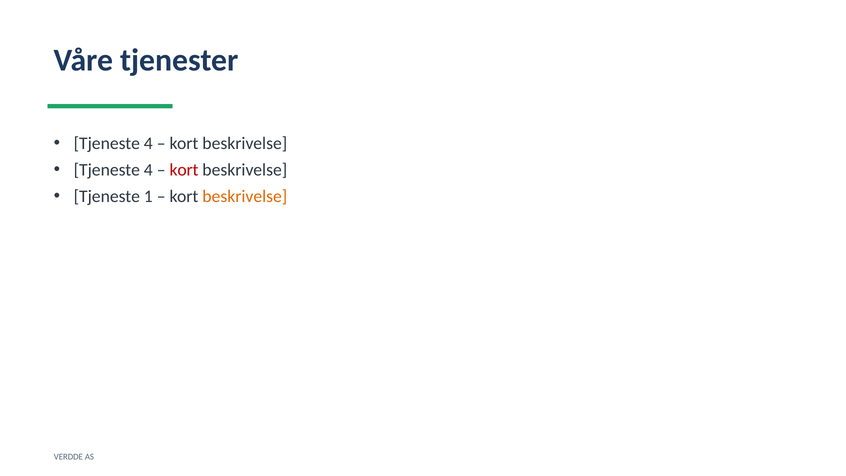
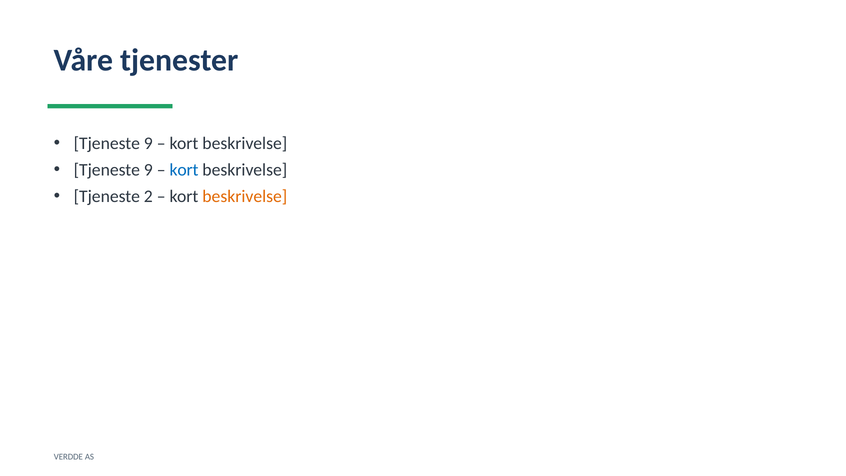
4: 4 -> 9 (148, 143)
4: 4 -> 9 (148, 170)
kort colour: red -> blue (184, 170)
1: 1 -> 2 (148, 196)
